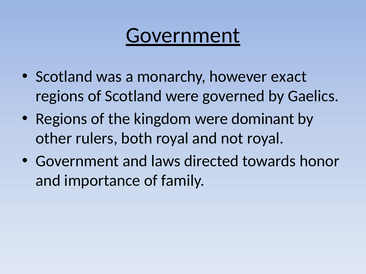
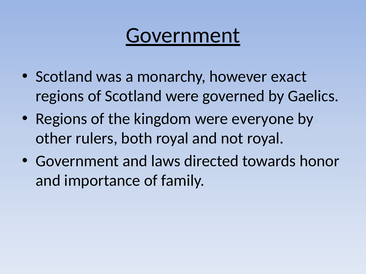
dominant: dominant -> everyone (263, 119)
